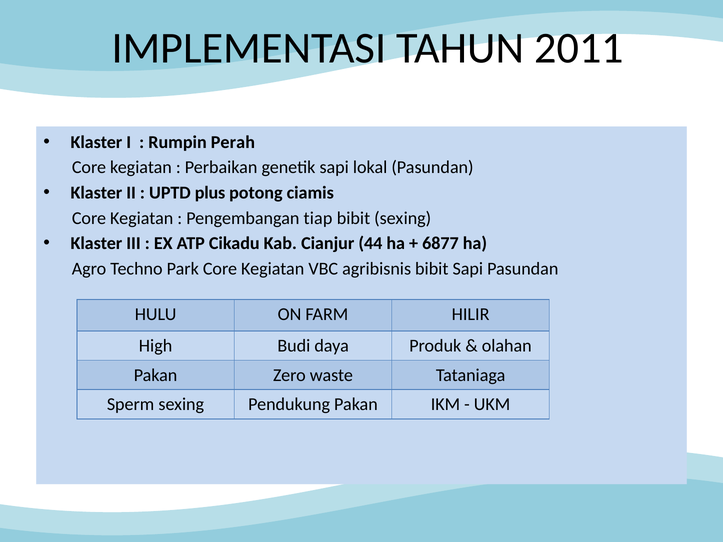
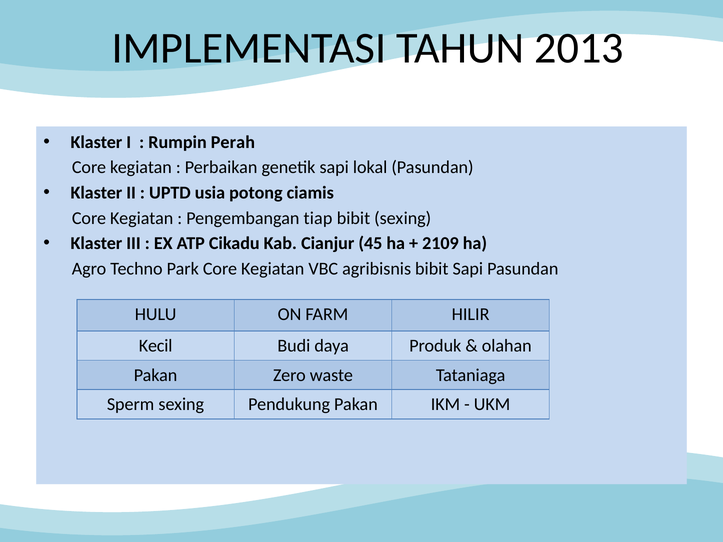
2011: 2011 -> 2013 (579, 48)
plus: plus -> usia (210, 193)
44: 44 -> 45 (370, 243)
6877: 6877 -> 2109 (440, 243)
High: High -> Kecil (156, 346)
